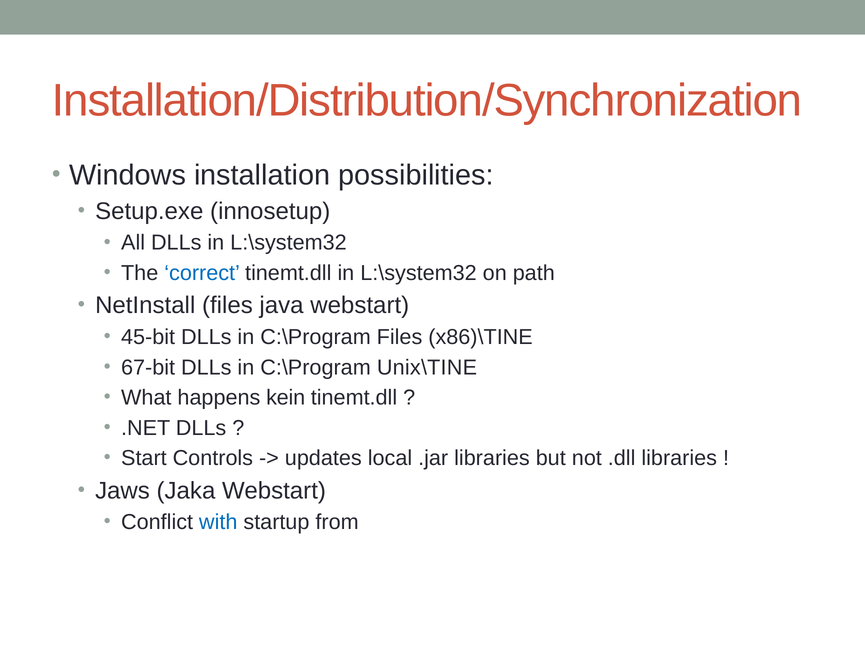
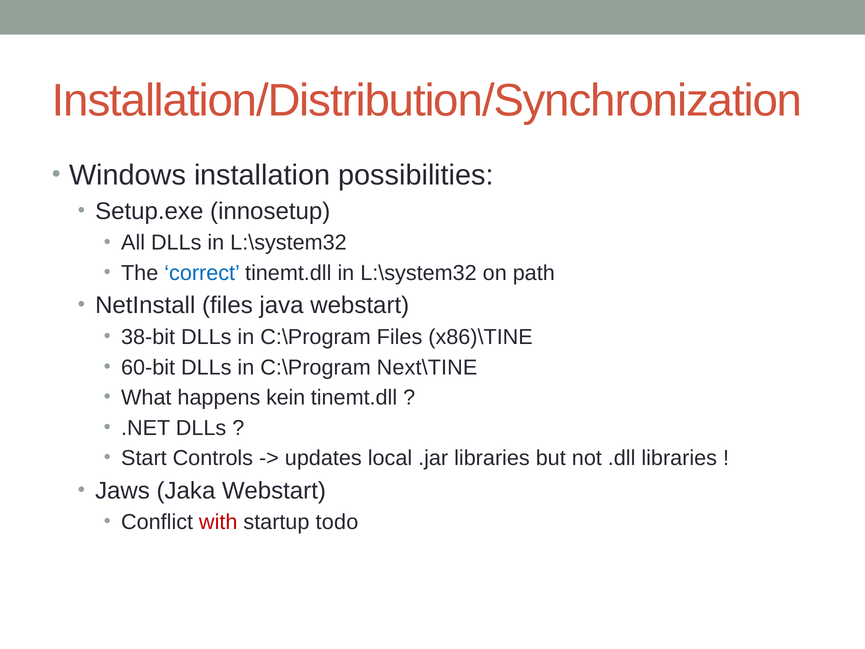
45-bit: 45-bit -> 38-bit (148, 337)
67-bit: 67-bit -> 60-bit (148, 367)
Unix\TINE: Unix\TINE -> Next\TINE (427, 367)
with colour: blue -> red (218, 522)
from: from -> todo (337, 522)
